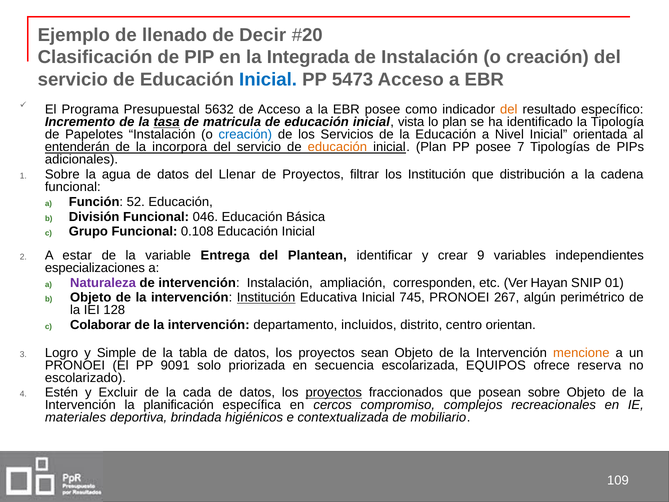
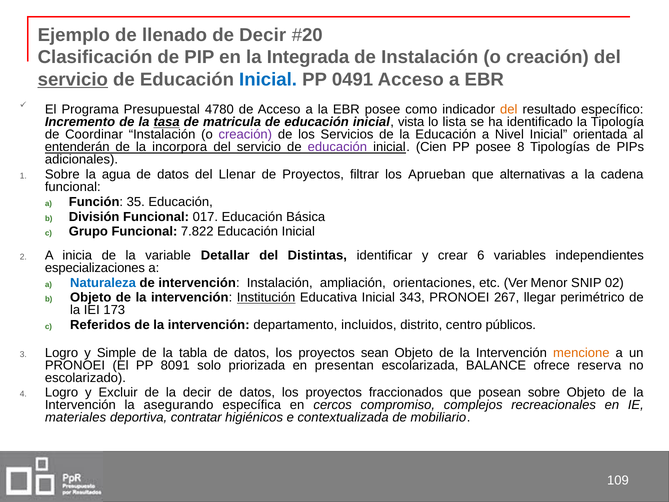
servicio underline: none -> present (73, 79)
5473: 5473 -> 0491 (353, 79)
5632: 5632 -> 4780 (219, 110)
lo plan: plan -> lista (454, 122)
Papelotes: Papelotes -> Coordinar (94, 135)
creación colour: blue -> purple (245, 135)
educación colour: orange -> purple (337, 147)
inicial Plan: Plan -> Cien (431, 147)
7: 7 -> 8 (521, 147)
los Institución: Institución -> Aprueban (437, 174)
distribución: distribución -> alternativas (532, 174)
52: 52 -> 35 (136, 202)
046: 046 -> 017 (205, 217)
0.108: 0.108 -> 7.822 (197, 231)
estar: estar -> inicia (77, 255)
Entrega: Entrega -> Detallar (225, 255)
Plantean: Plantean -> Distintas (317, 255)
9: 9 -> 6 (481, 255)
Naturaleza colour: purple -> blue (103, 283)
corresponden: corresponden -> orientaciones (434, 283)
Hayan: Hayan -> Menor (549, 283)
01: 01 -> 02 (614, 283)
745: 745 -> 343 (412, 297)
algún: algún -> llegar (540, 297)
128: 128 -> 173 (114, 310)
Colaborar: Colaborar -> Referidos (100, 325)
orientan: orientan -> públicos (511, 325)
9091: 9091 -> 8091 (175, 365)
secuencia: secuencia -> presentan (344, 365)
EQUIPOS: EQUIPOS -> BALANCE (496, 365)
Estén: Estén -> Logro (62, 392)
la cada: cada -> decir (197, 392)
proyectos underline: present -> none (334, 392)
planificación: planificación -> asegurando (179, 405)
brindada: brindada -> contratar (196, 417)
